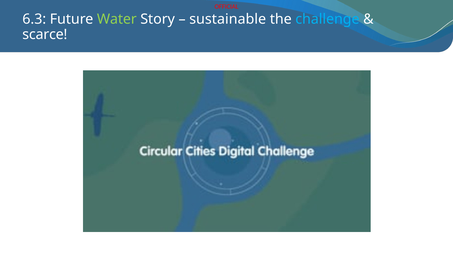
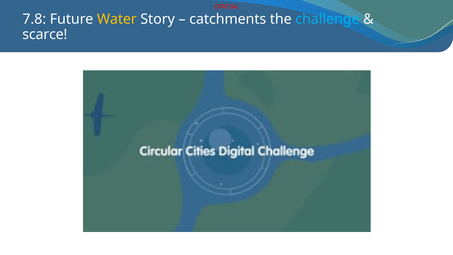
6.3: 6.3 -> 7.8 (34, 19)
Water colour: light green -> yellow (117, 19)
sustainable: sustainable -> catchments (228, 19)
